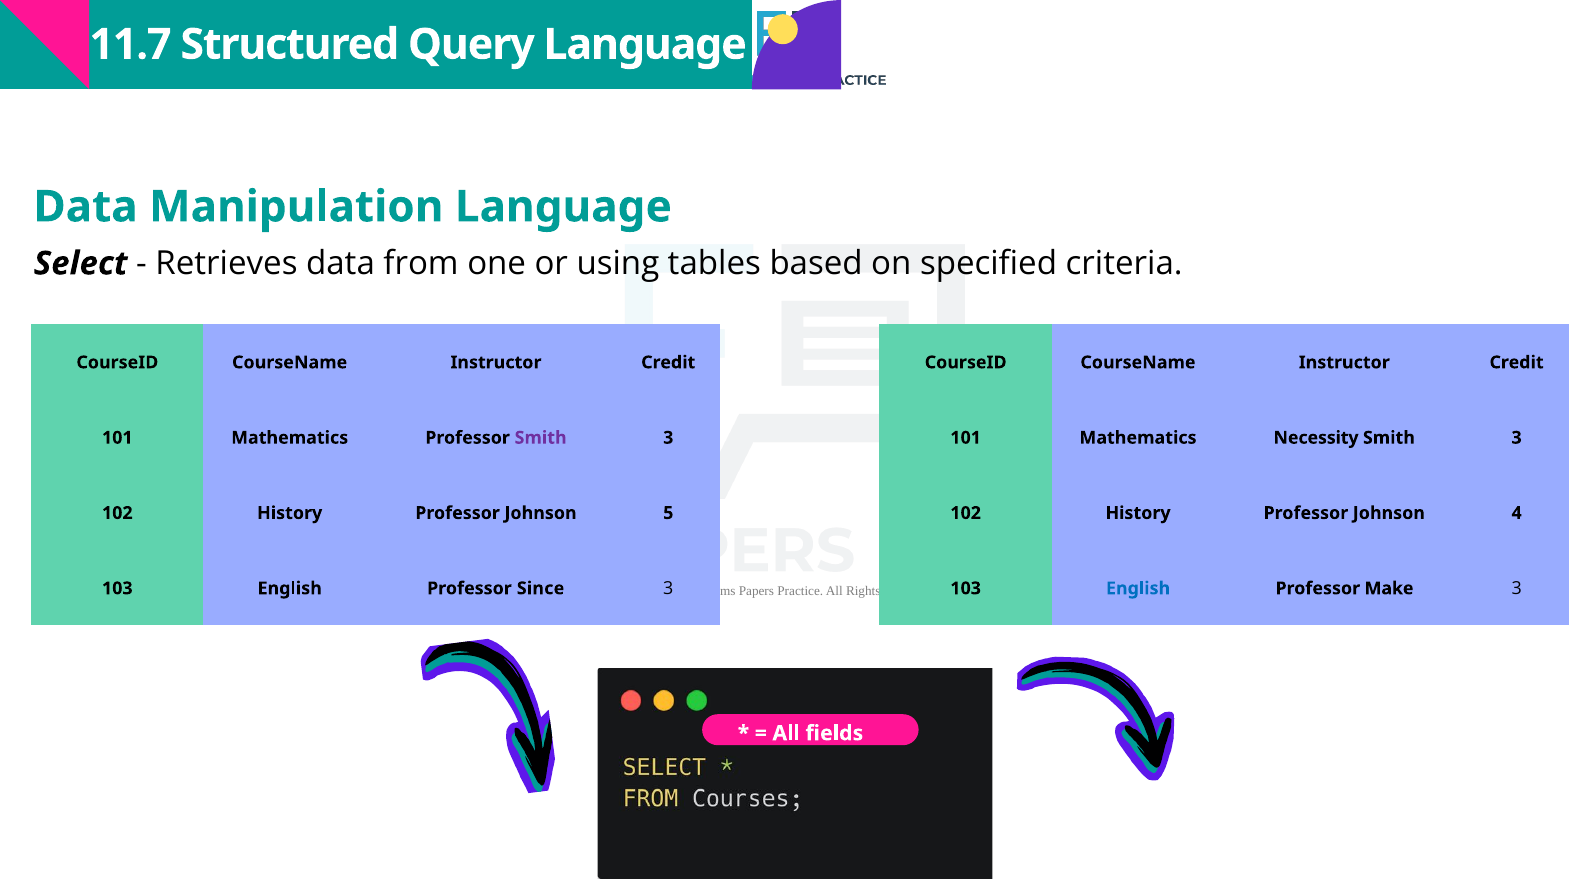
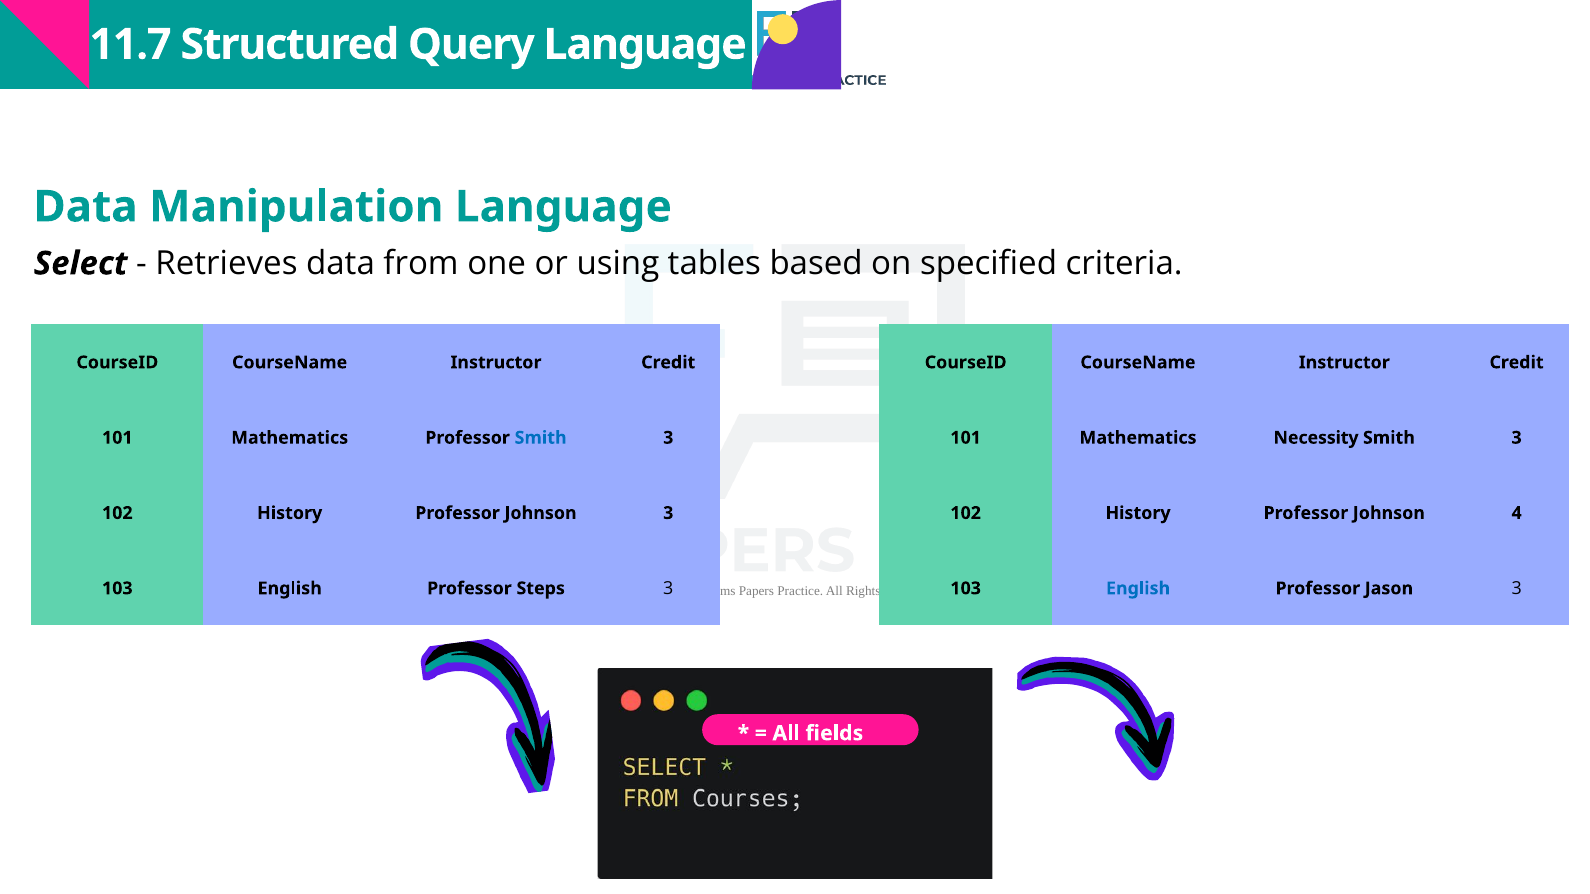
Smith colour: purple -> blue (541, 438)
Johnson 5: 5 -> 3 (668, 513)
Since: Since -> Steps (541, 589)
Make: Make -> Jason (1389, 589)
